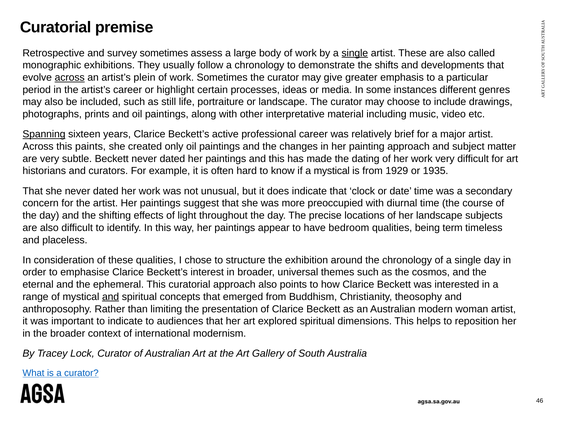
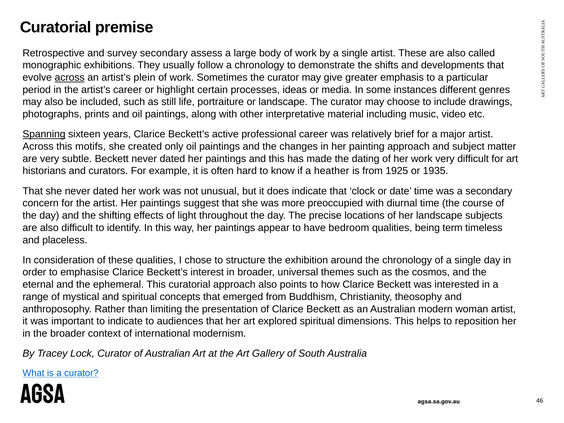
survey sometimes: sometimes -> secondary (164, 53)
single underline: present -> none (355, 53)
paints: paints -> motifs (90, 146)
a mystical: mystical -> heather (332, 171)
1929: 1929 -> 1925 (397, 171)
and underline: present -> none (111, 297)
